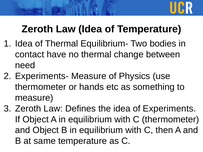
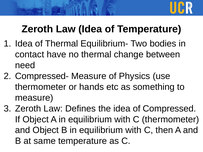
Experiments-: Experiments- -> Compressed- (42, 76)
Experiments: Experiments -> Compressed (169, 109)
